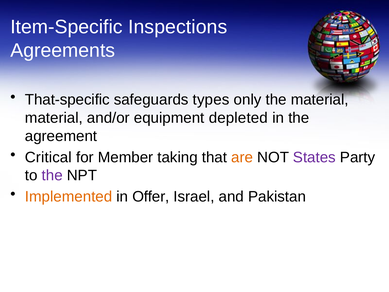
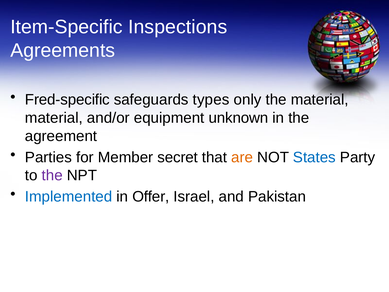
That-specific: That-specific -> Fred-specific (67, 100)
depleted: depleted -> unknown (238, 118)
Critical: Critical -> Parties (48, 157)
taking: taking -> secret (178, 157)
States colour: purple -> blue (314, 157)
Implemented colour: orange -> blue (69, 196)
